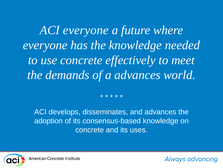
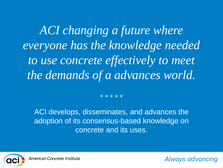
ACI everyone: everyone -> changing (86, 30)
